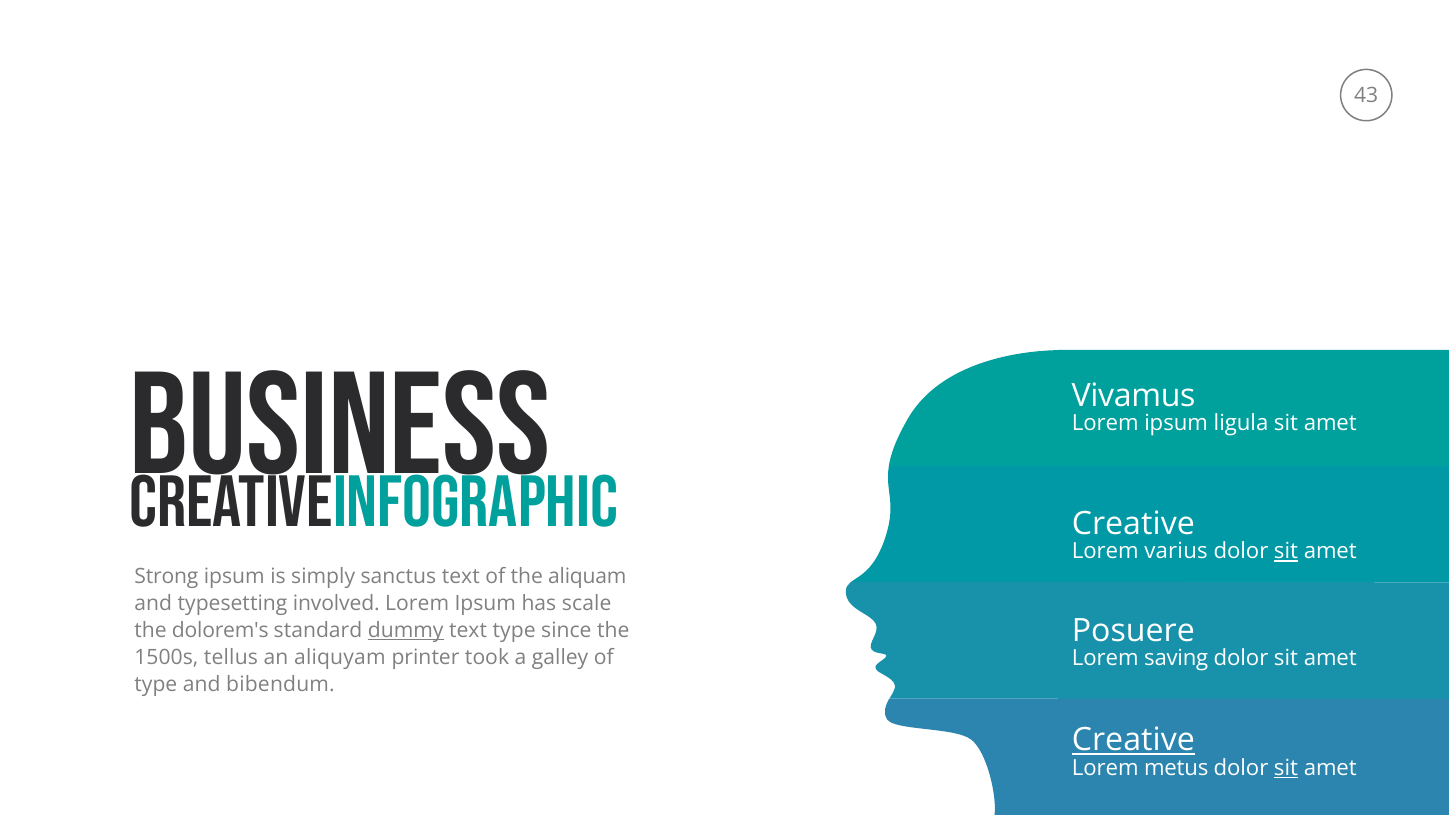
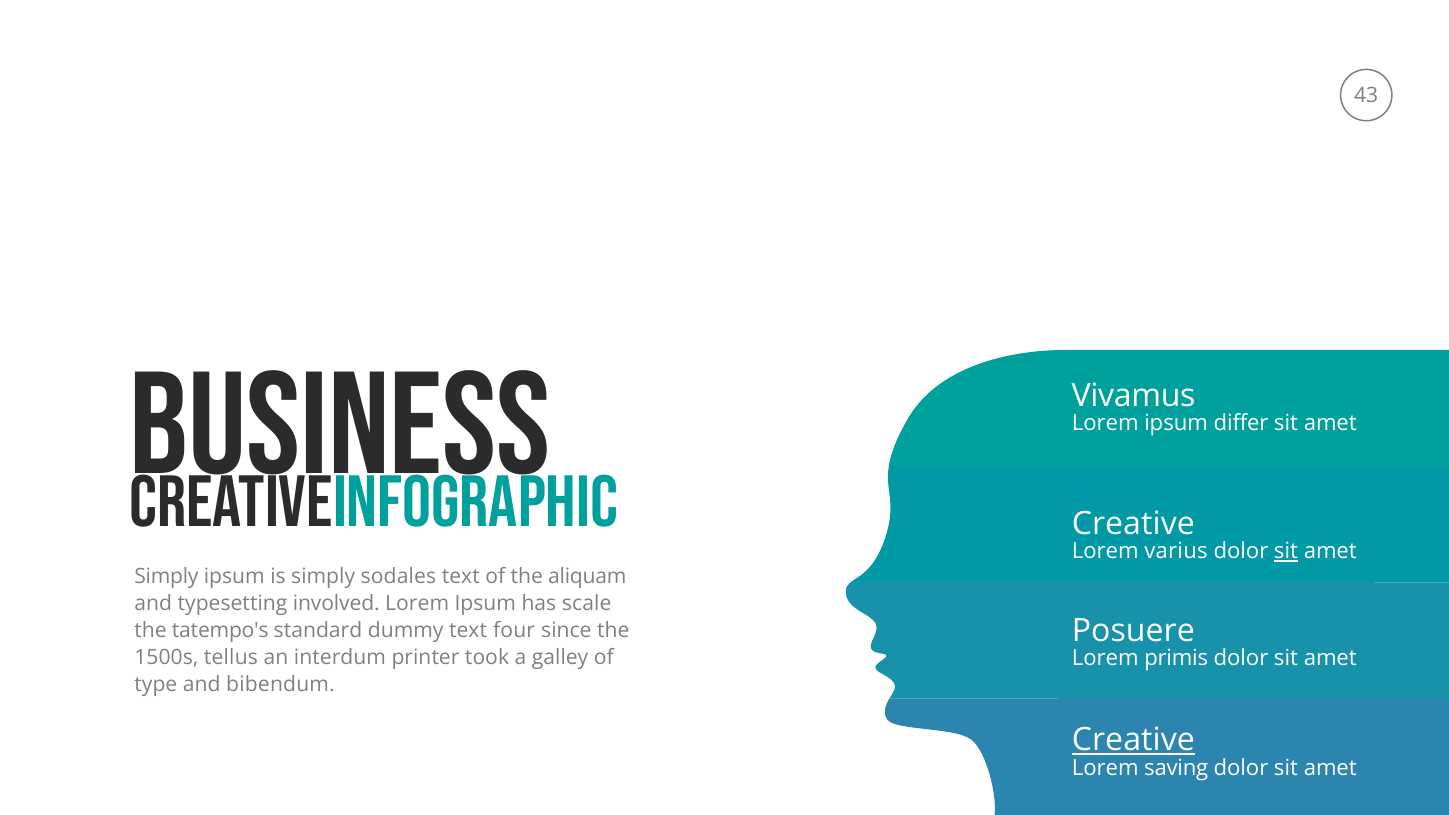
ligula: ligula -> differ (1241, 423)
Strong: Strong -> Simply (166, 577)
sanctus: sanctus -> sodales (398, 577)
dolorem's: dolorem's -> tatempo's (220, 631)
dummy underline: present -> none (406, 631)
text type: type -> four (514, 631)
aliquyam: aliquyam -> interdum (340, 657)
saving: saving -> primis (1176, 658)
metus: metus -> saving (1176, 768)
sit underline: present -> none (1286, 768)
